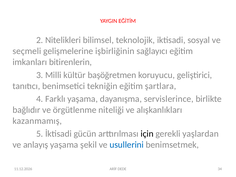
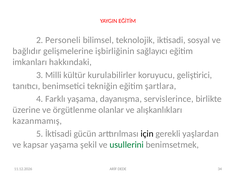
Nitelikleri: Nitelikleri -> Personeli (63, 40)
seçmeli: seçmeli -> bağlıdır (27, 51)
bitirenlerin: bitirenlerin -> hakkındaki (70, 62)
başöğretmen: başöğretmen -> kurulabilirler (112, 75)
bağlıdır: bağlıdır -> üzerine (26, 110)
niteliği: niteliği -> olanlar (111, 110)
anlayış: anlayış -> kapsar (36, 145)
usullerini colour: blue -> green (127, 145)
